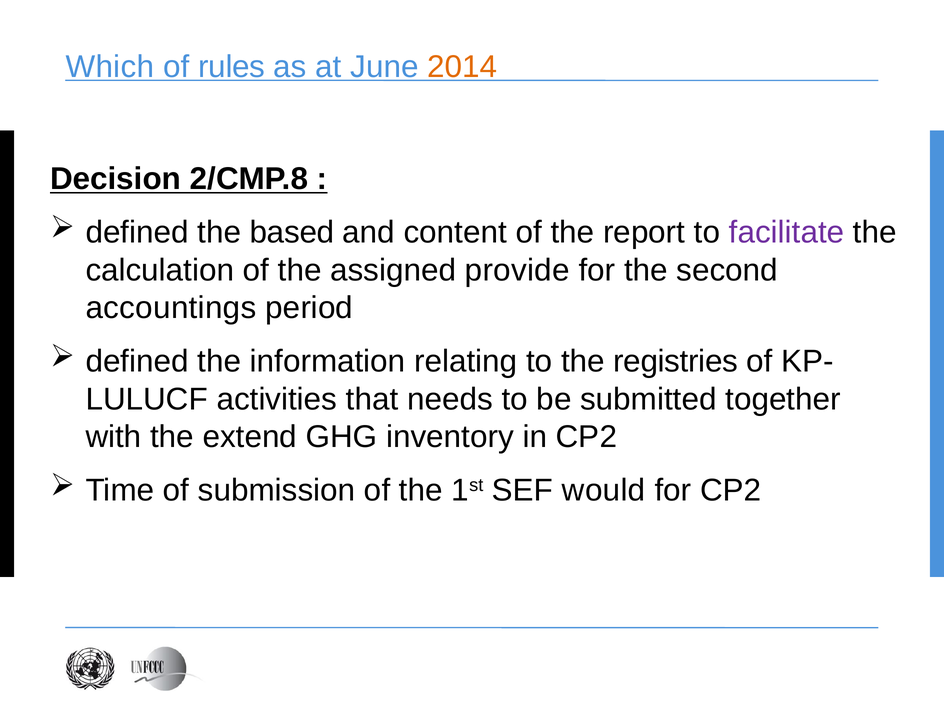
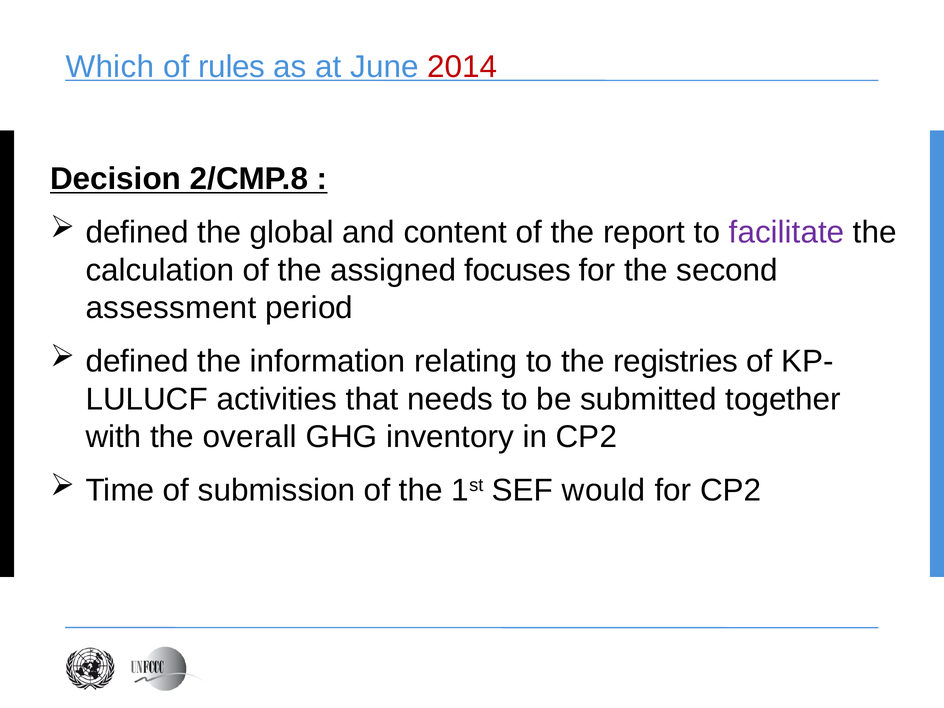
2014 colour: orange -> red (462, 67)
based: based -> global (292, 232)
provide: provide -> focuses (518, 270)
accountings: accountings -> assessment (171, 308)
extend: extend -> overall (250, 437)
